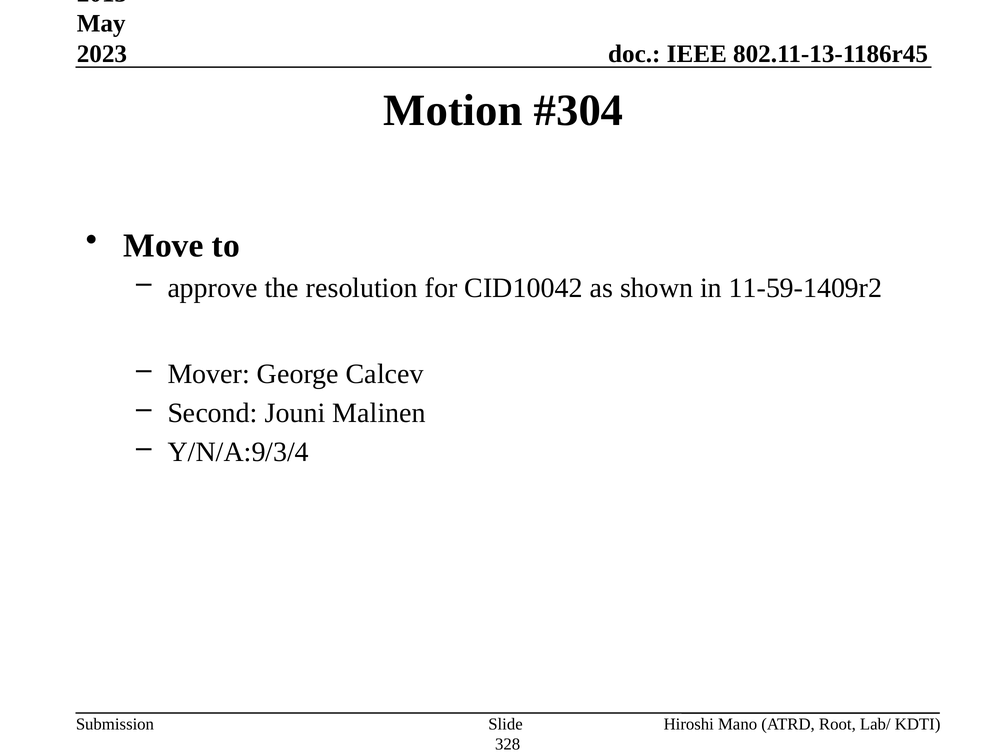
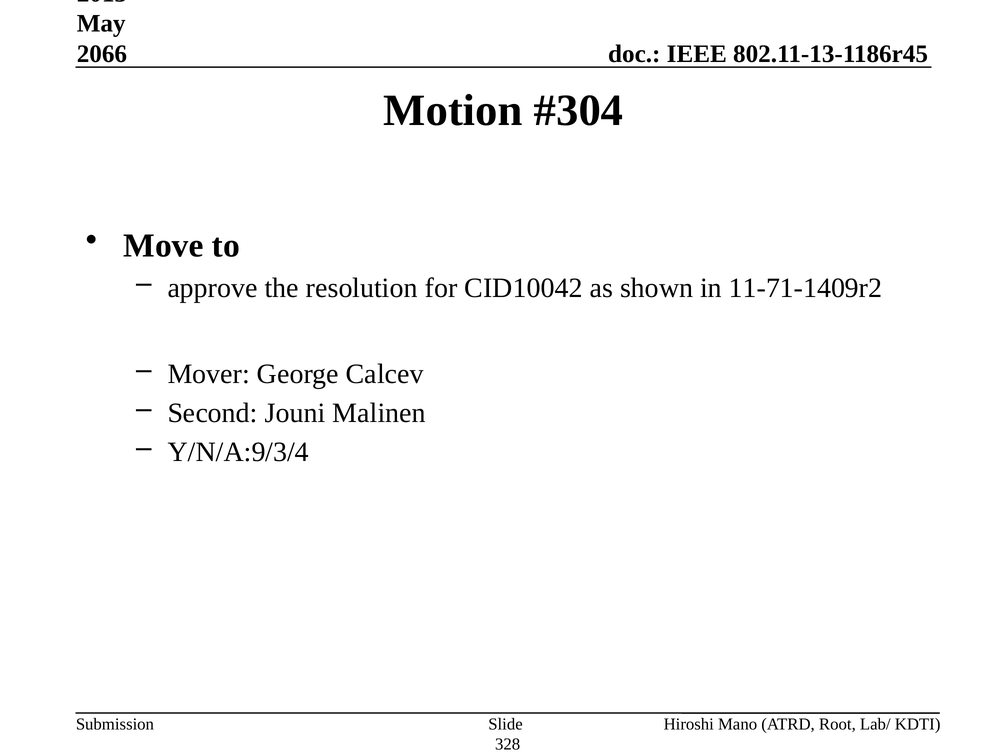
2023: 2023 -> 2066 (102, 54)
11-59-1409r2: 11-59-1409r2 -> 11-71-1409r2 (806, 288)
